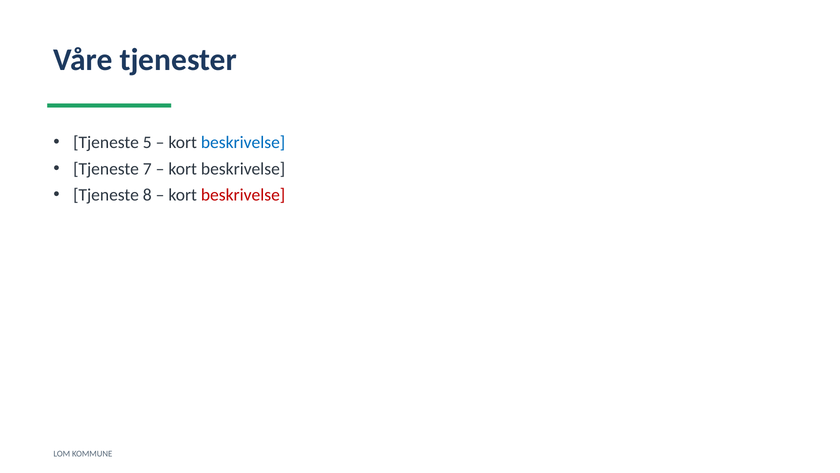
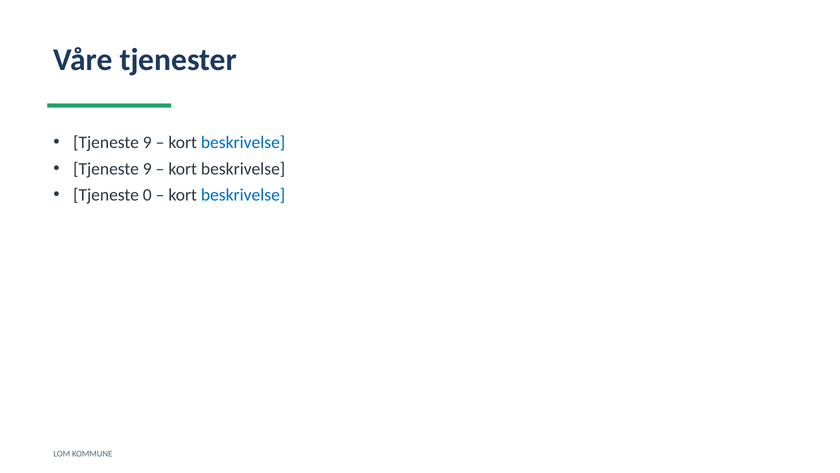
5: 5 -> 9 (147, 142)
7: 7 -> 9 (147, 169)
8: 8 -> 0 (147, 195)
beskrivelse colour: red -> blue (243, 195)
